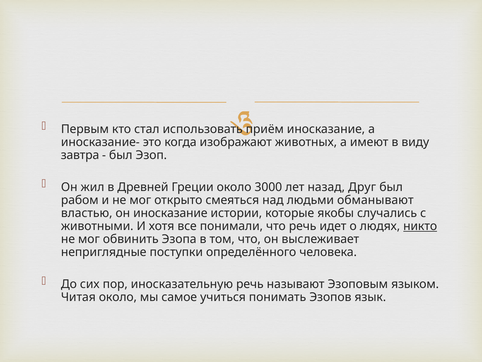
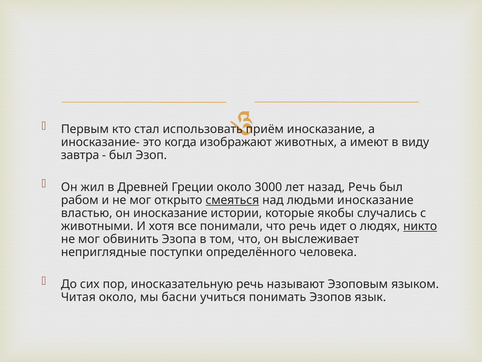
назад Друг: Друг -> Речь (362, 187)
смеяться underline: none -> present (232, 200)
людьми обманывают: обманывают -> иносказание (375, 200)
самое: самое -> басни (179, 297)
